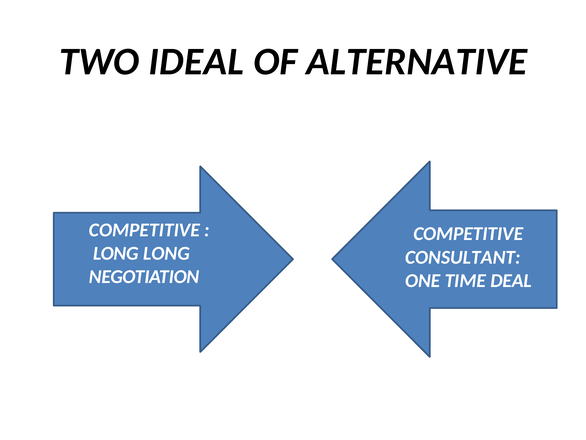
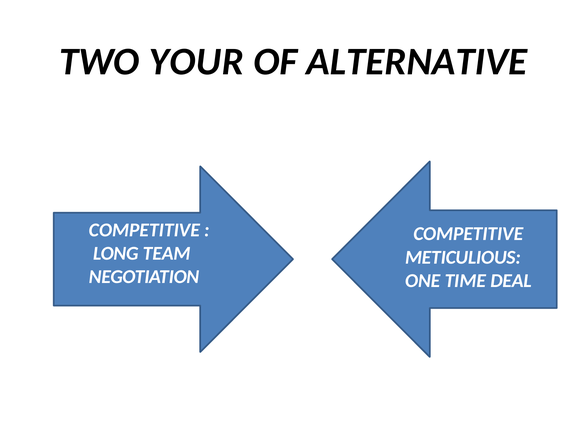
IDEAL: IDEAL -> YOUR (196, 62)
LONG LONG: LONG -> TEAM (167, 253)
CONSULTANT: CONSULTANT -> METICULIOUS (463, 257)
